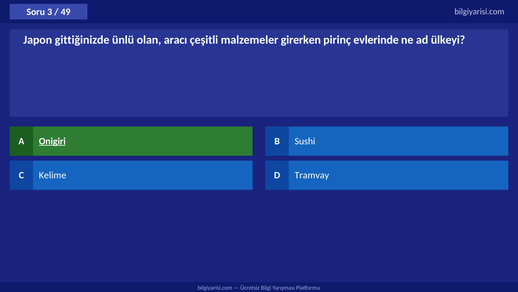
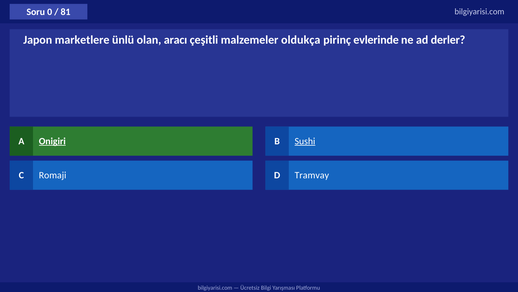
3: 3 -> 0 (50, 12)
49: 49 -> 81 (66, 12)
gittiğinizde: gittiğinizde -> marketlere (82, 40)
girerken: girerken -> oldukça (301, 40)
ülkeyi: ülkeyi -> derler (448, 40)
Sushi underline: none -> present (305, 141)
Kelime: Kelime -> Romaji (53, 175)
